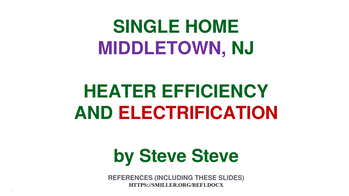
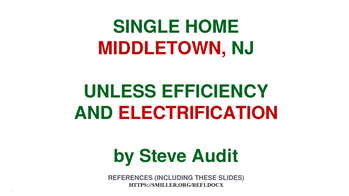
MIDDLETOWN colour: purple -> red (162, 49)
HEATER: HEATER -> UNLESS (120, 92)
Steve Steve: Steve -> Audit (215, 157)
